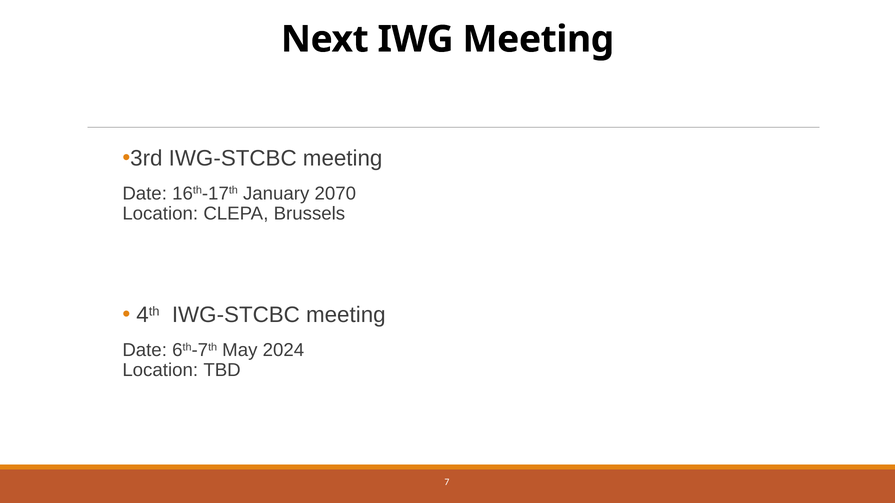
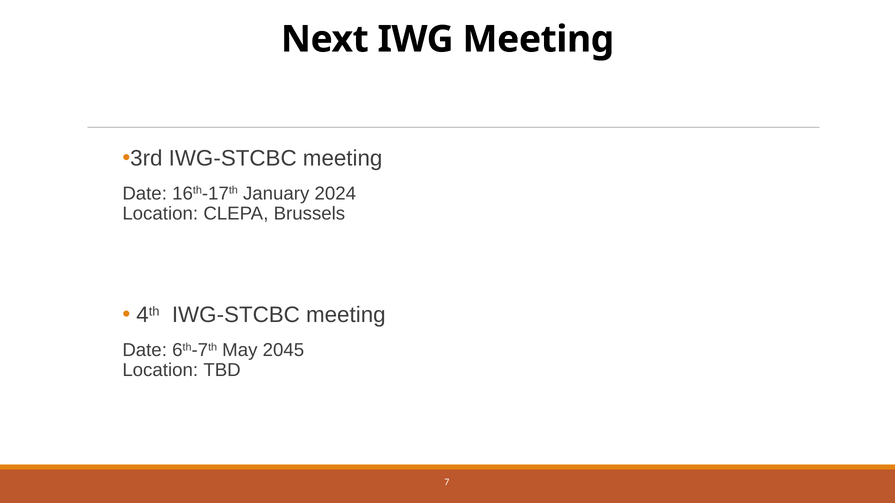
2070: 2070 -> 2024 (335, 194)
2024: 2024 -> 2045 (283, 350)
